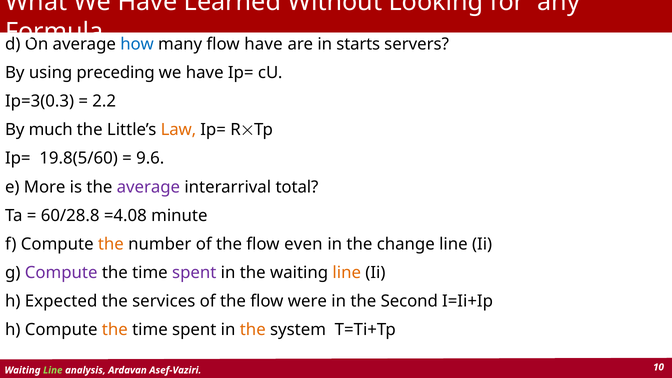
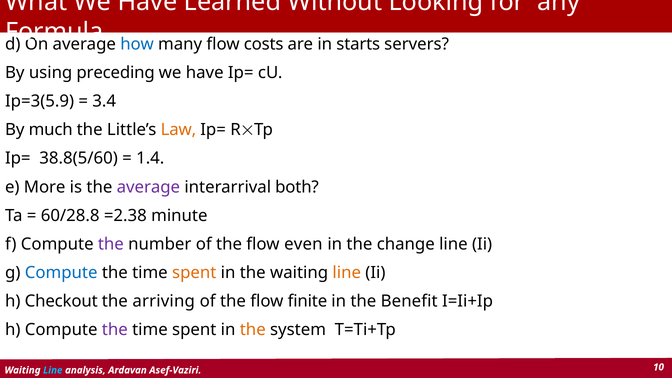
flow have: have -> costs (264, 44)
Ip=3(0.3: Ip=3(0.3 -> Ip=3(5.9 (40, 101)
2.2: 2.2 -> 3.4 (104, 101)
19.8(5/60: 19.8(5/60 -> 38.8(5/60 (79, 158)
9.6: 9.6 -> 1.4 (150, 158)
total: total -> both (297, 187)
=4.08: =4.08 -> =2.38 (125, 216)
the colour: orange -> purple (111, 244)
Compute colour: purple -> blue (61, 273)
spent colour: purple -> orange (194, 273)
Expected: Expected -> Checkout (61, 301)
services: services -> arriving (164, 301)
were: were -> finite (307, 301)
Second: Second -> Benefit (409, 301)
the colour: orange -> purple (115, 330)
Line colour: light green -> light blue (53, 370)
